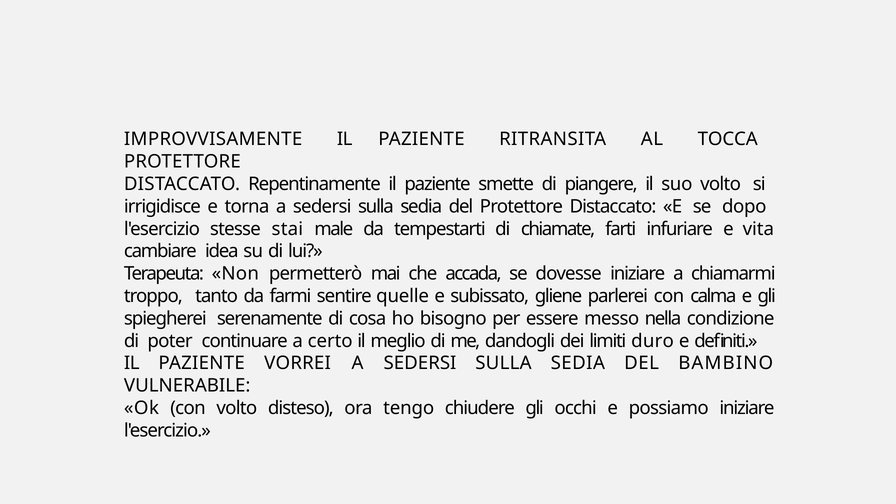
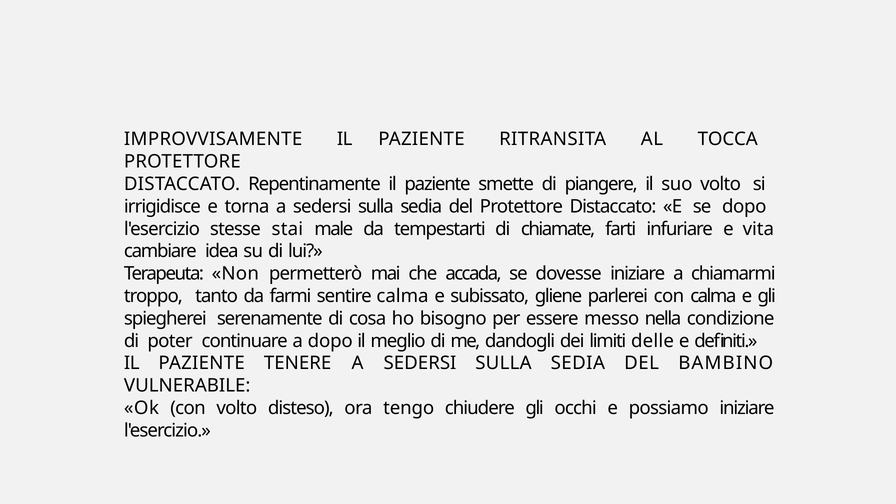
sentire quelle: quelle -> calma (403, 296)
a certo: certo -> dopo (330, 341)
duro: duro -> delle (653, 341)
VORREI: VORREI -> TENERE (298, 363)
